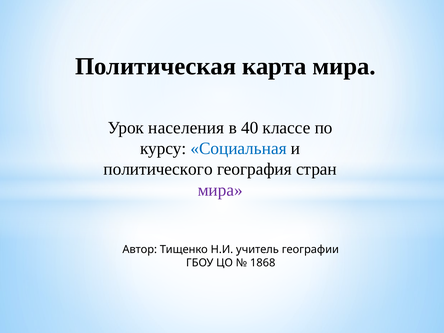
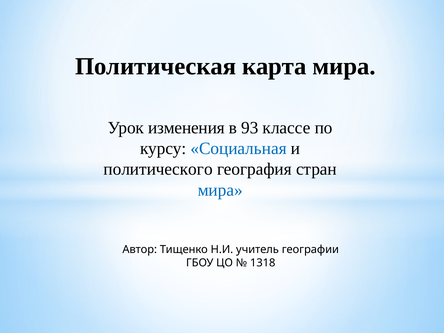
населения: населения -> изменения (186, 128)
40: 40 -> 93 (250, 128)
мира colour: purple -> blue (220, 190)
1868: 1868 -> 1318 (263, 263)
